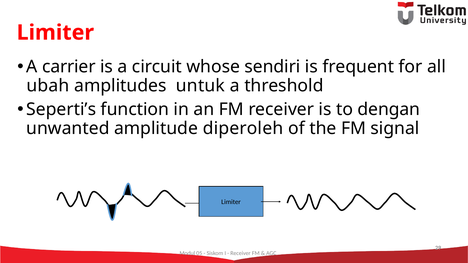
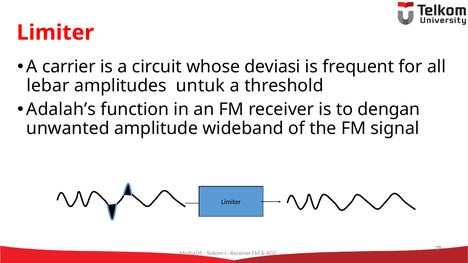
sendiri: sendiri -> deviasi (273, 67)
ubah: ubah -> lebar (48, 86)
Seperti’s: Seperti’s -> Adalah’s (61, 110)
diperoleh: diperoleh -> wideband (243, 129)
